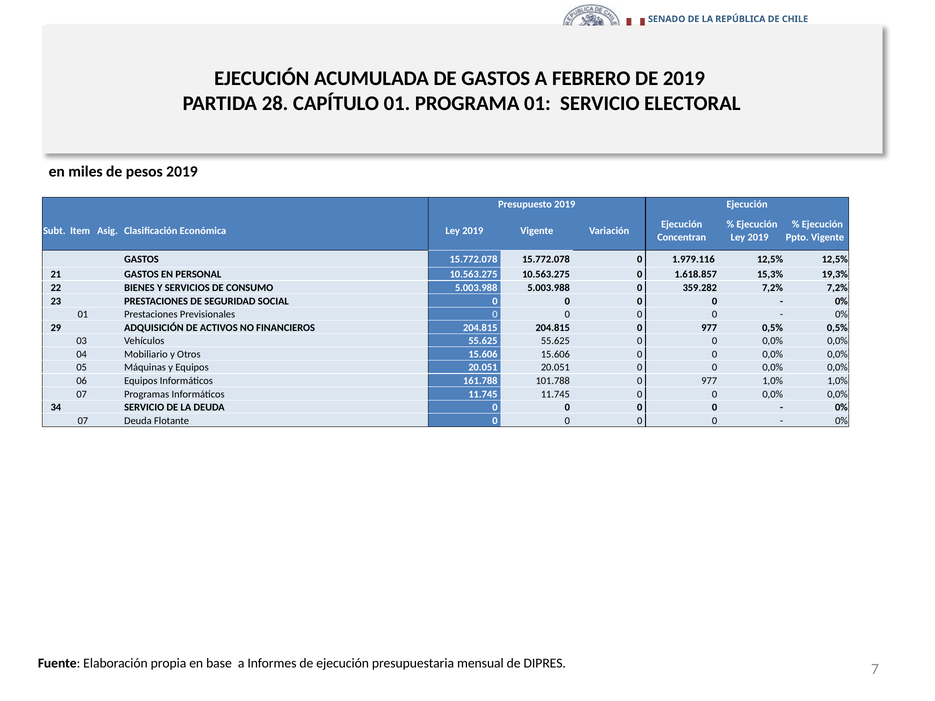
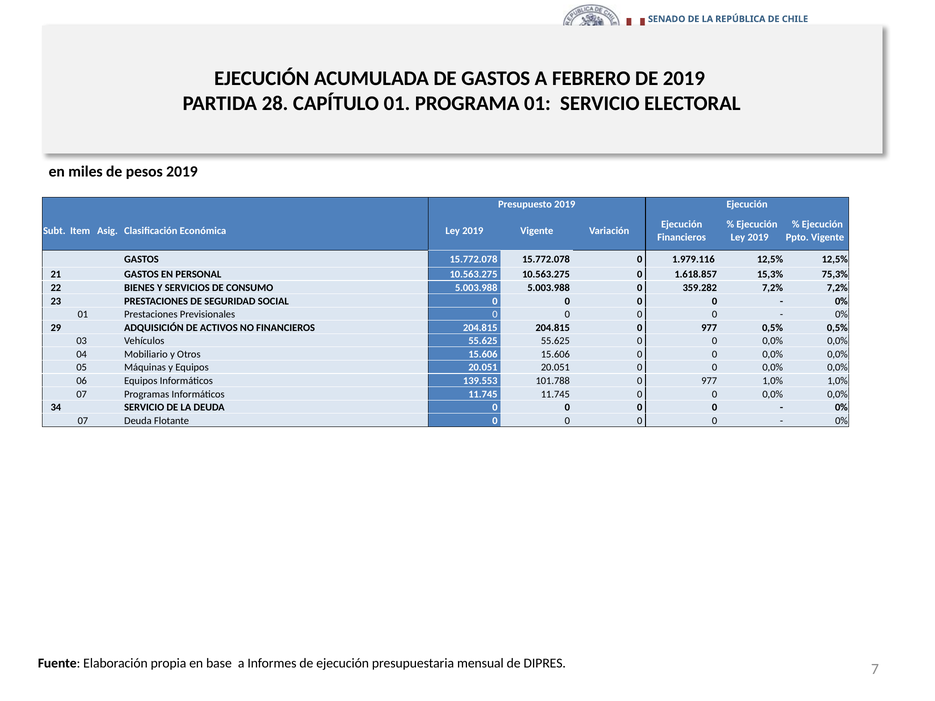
Concentran: Concentran -> Financieros (682, 237)
19,3%: 19,3% -> 75,3% (835, 275)
161.788: 161.788 -> 139.553 (480, 381)
